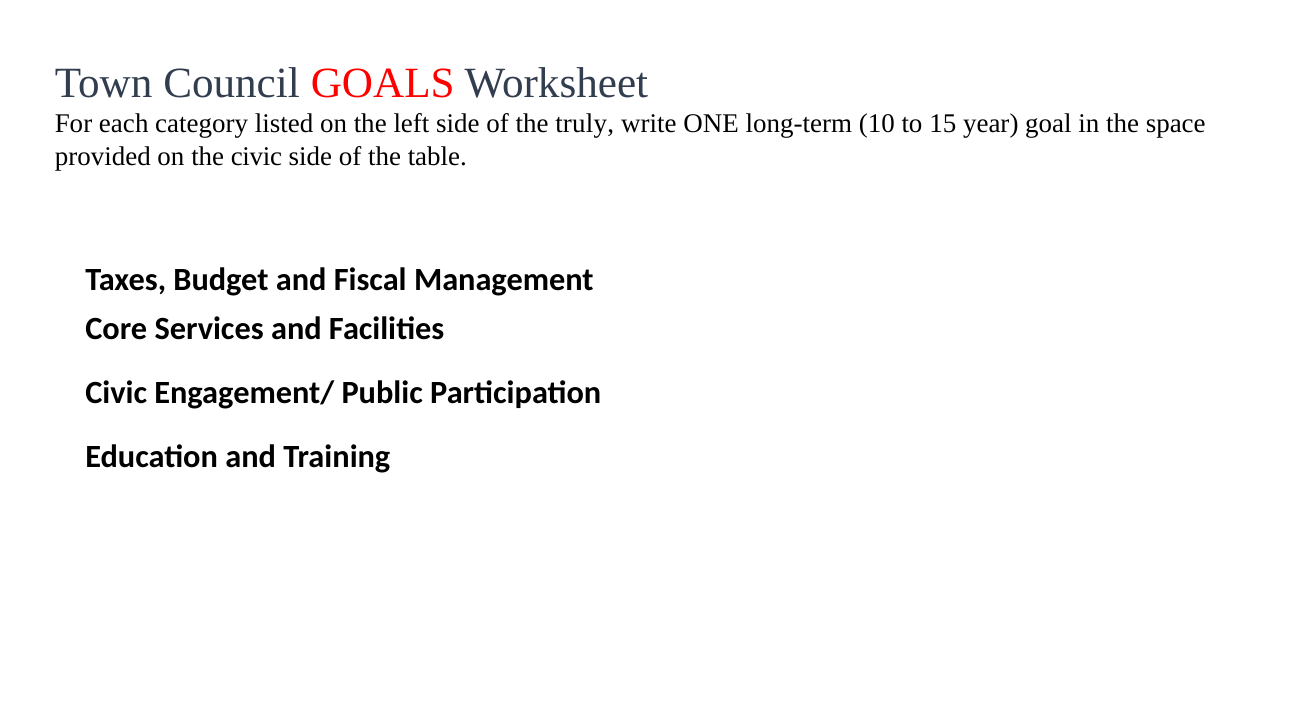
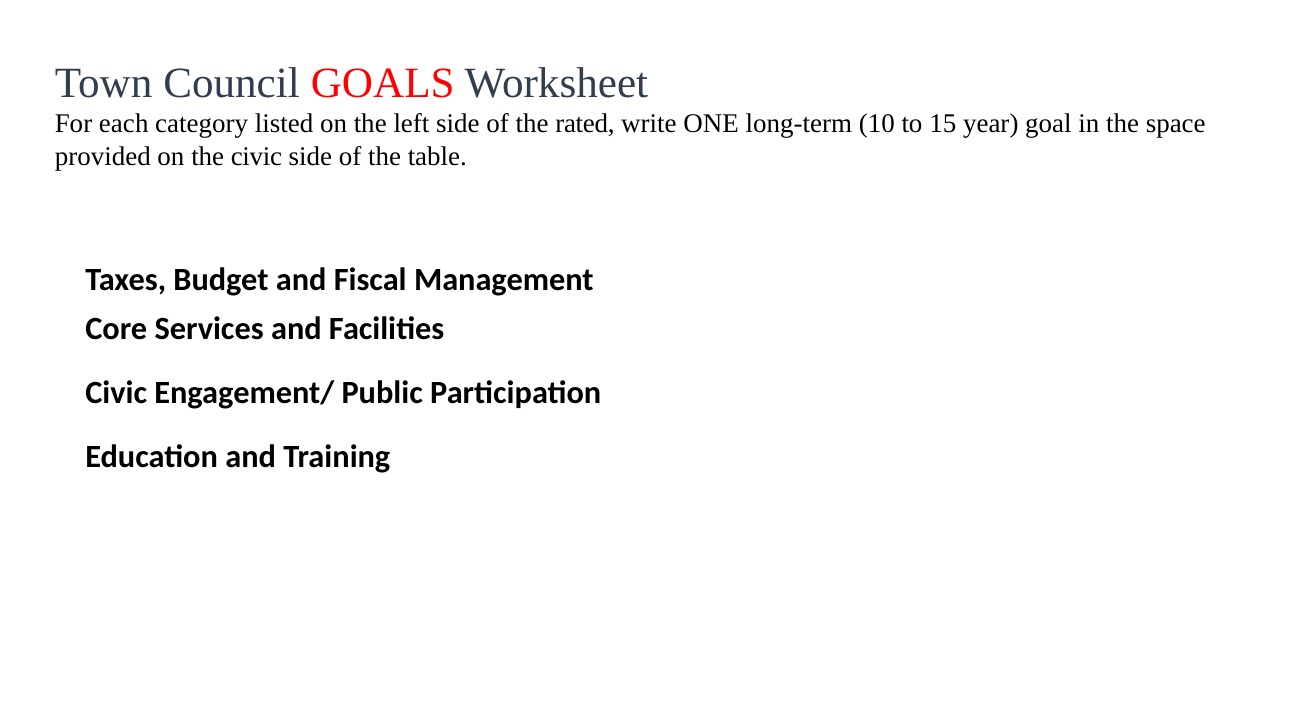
truly: truly -> rated (585, 124)
